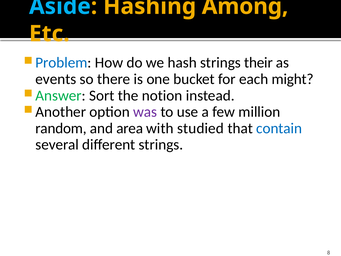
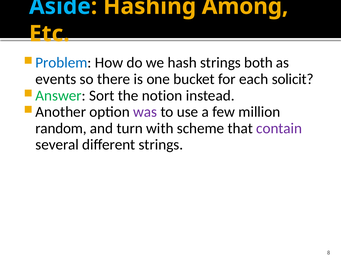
their: their -> both (258, 63)
might: might -> solicit (293, 79)
area: area -> turn (130, 128)
studied: studied -> scheme (201, 128)
contain colour: blue -> purple (279, 128)
